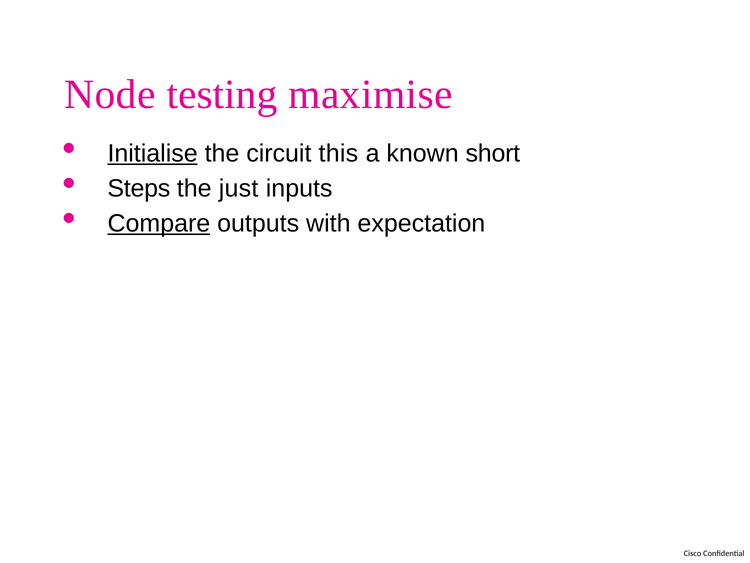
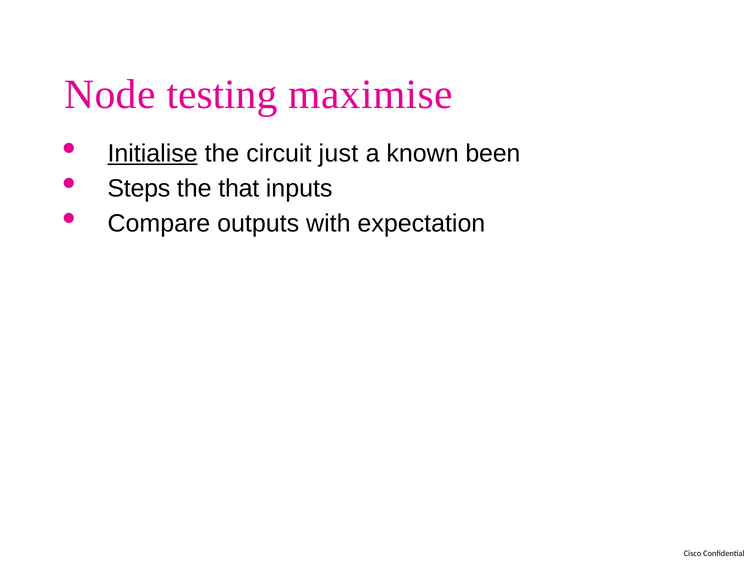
this: this -> just (338, 153)
short: short -> been (493, 153)
just: just -> that (239, 188)
Compare underline: present -> none (159, 223)
